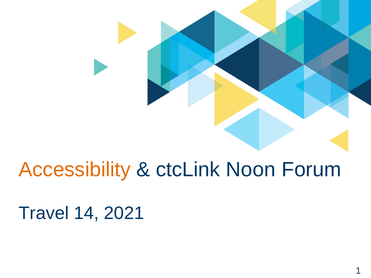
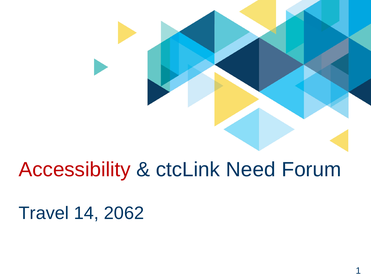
Accessibility colour: orange -> red (75, 170)
Noon: Noon -> Need (251, 170)
2021: 2021 -> 2062 (124, 213)
